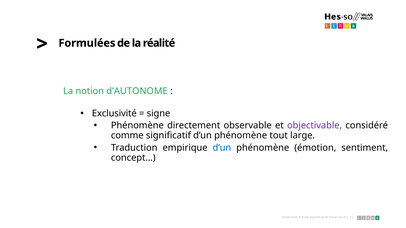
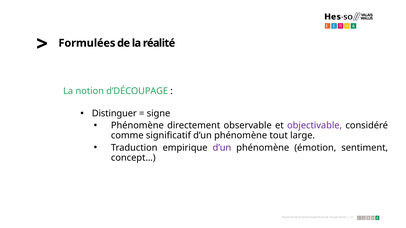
d’AUTONOME: d’AUTONOME -> d’DÉCOUPAGE (137, 91)
Exclusivité: Exclusivité -> Distinguer (114, 114)
d’un colour: blue -> purple (222, 148)
